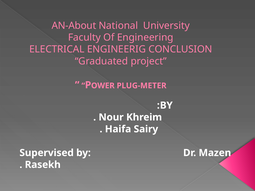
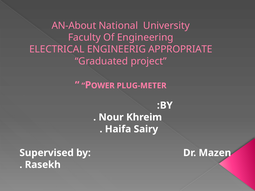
CONCLUSION: CONCLUSION -> APPROPRIATE (180, 49)
